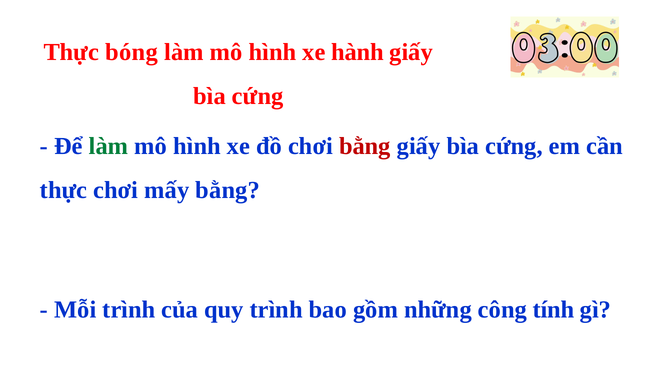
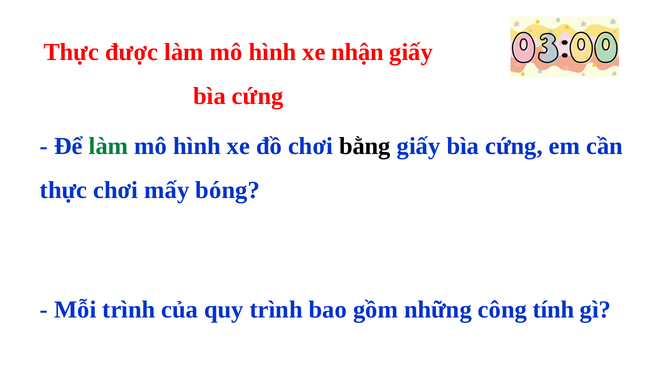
bóng: bóng -> được (132, 52)
hành: hành -> nhận (358, 52)
bằng colour: red -> black (365, 146)
mấy bằng: bằng -> bóng (228, 190)
